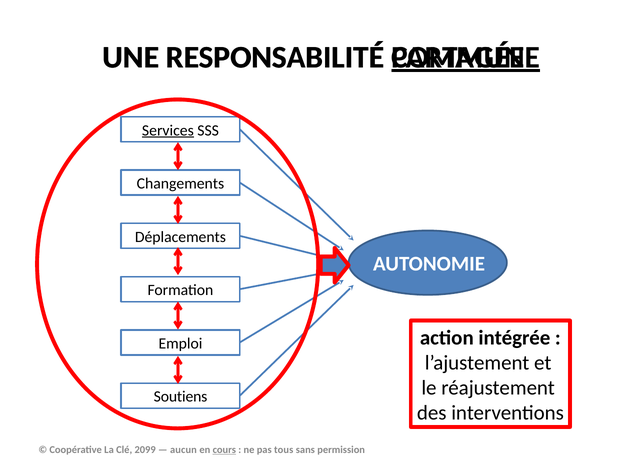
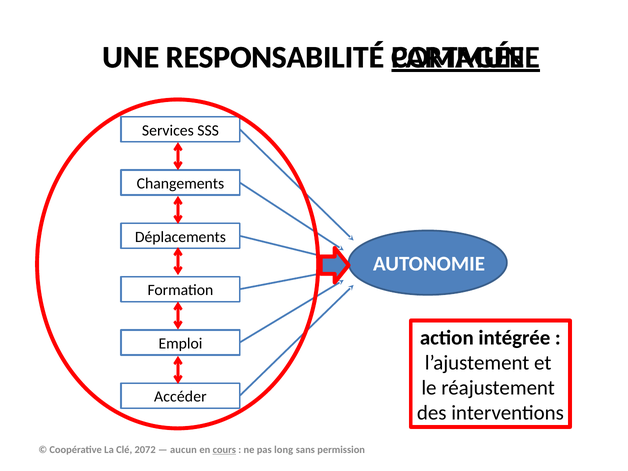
Services underline: present -> none (168, 130)
Soutiens: Soutiens -> Accéder (180, 397)
2099: 2099 -> 2072 (145, 450)
tous: tous -> long (284, 450)
